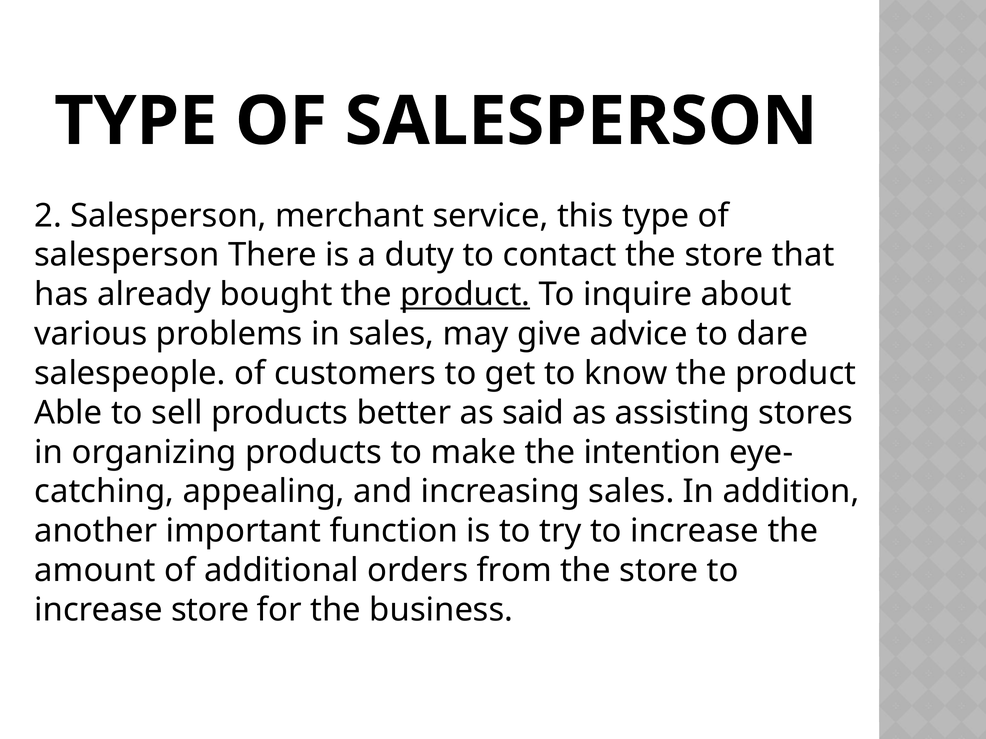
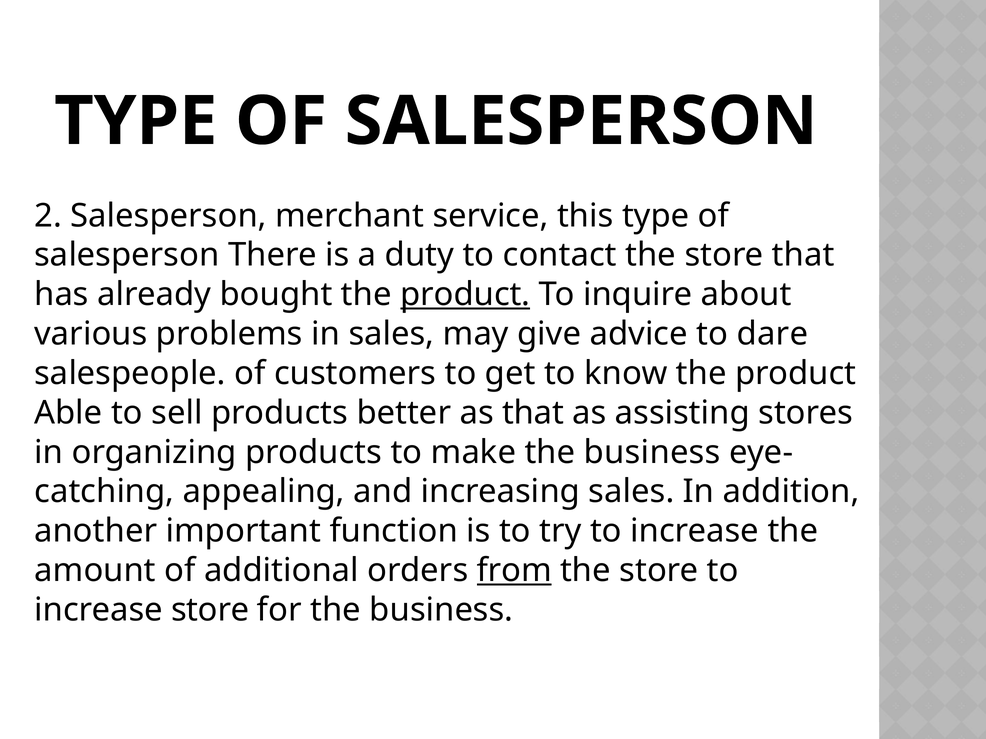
as said: said -> that (533, 413)
make the intention: intention -> business (652, 452)
from underline: none -> present (514, 571)
